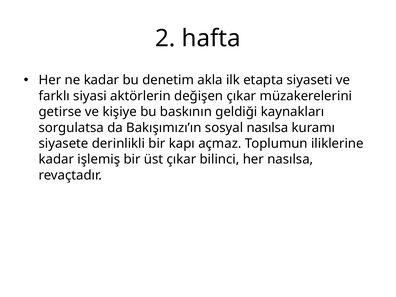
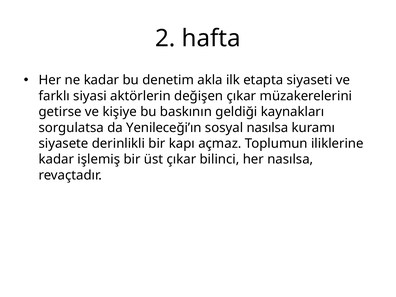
Bakışımızı’ın: Bakışımızı’ın -> Yenileceği’ın (164, 128)
